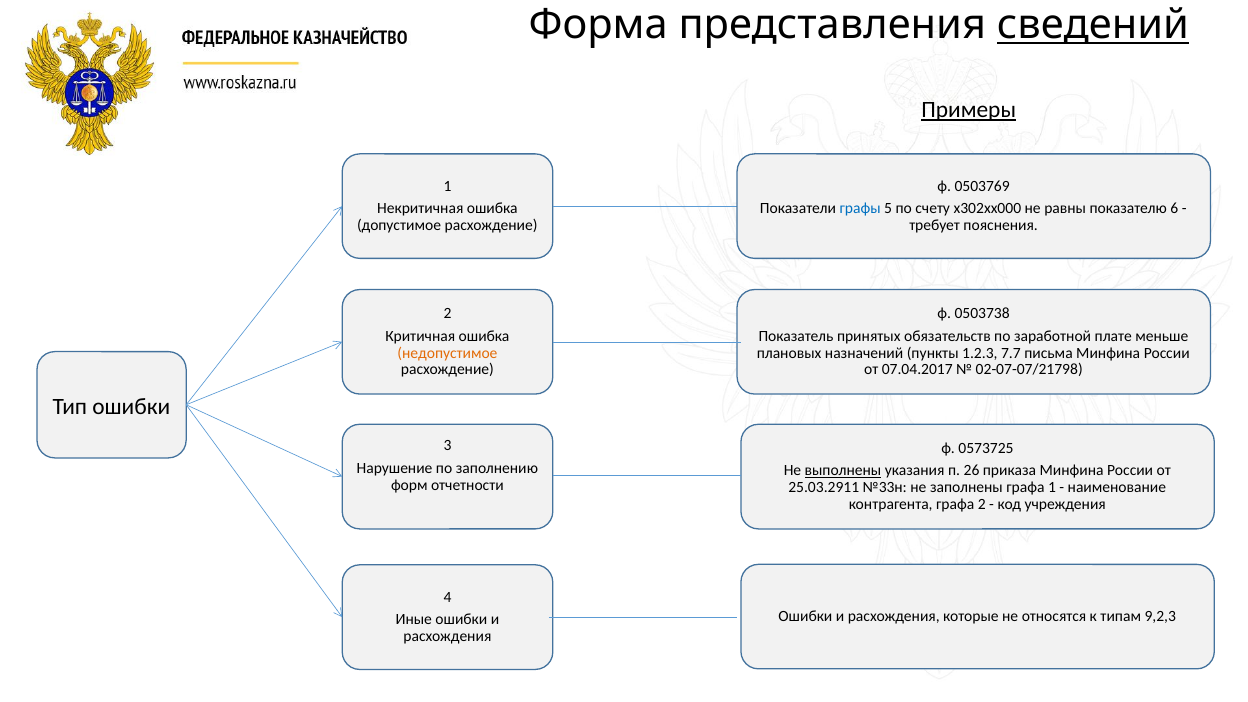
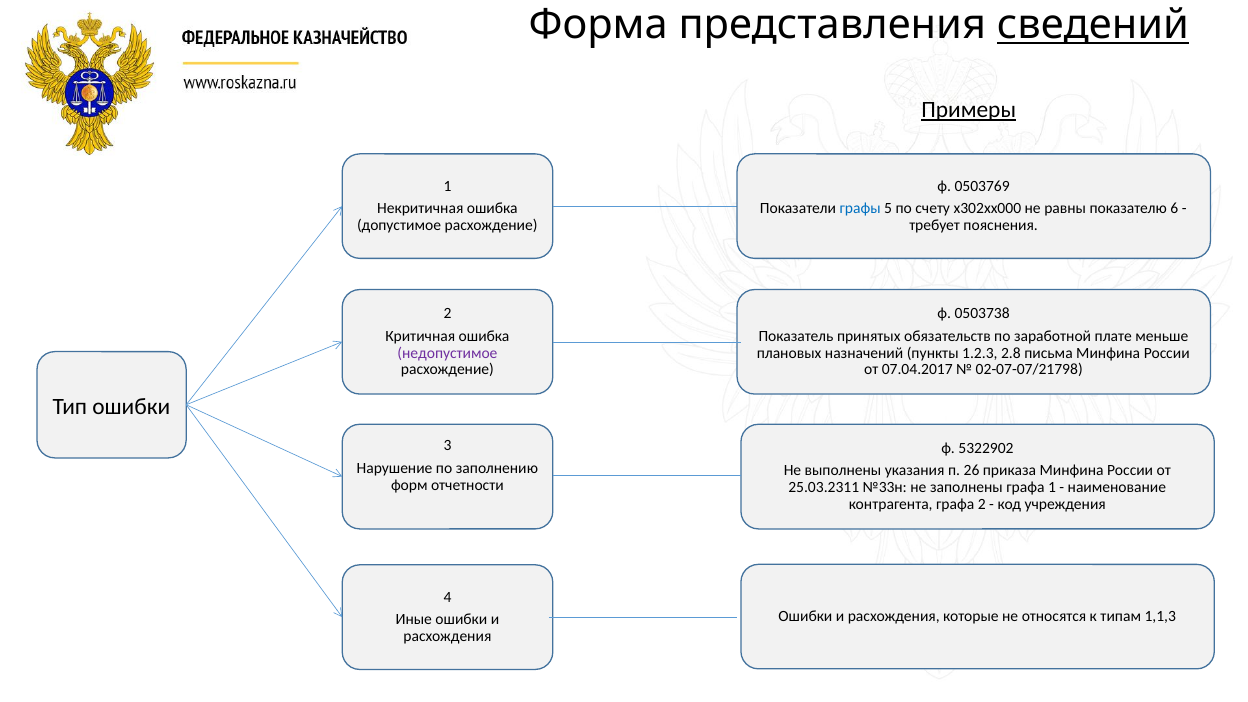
недопустимое colour: orange -> purple (447, 353)
7.7: 7.7 -> 2.8 (1011, 353)
0573725: 0573725 -> 5322902 (986, 448)
выполнены underline: present -> none (843, 471)
25.03.2911: 25.03.2911 -> 25.03.2311 (824, 488)
9,2,3: 9,2,3 -> 1,1,3 (1160, 616)
